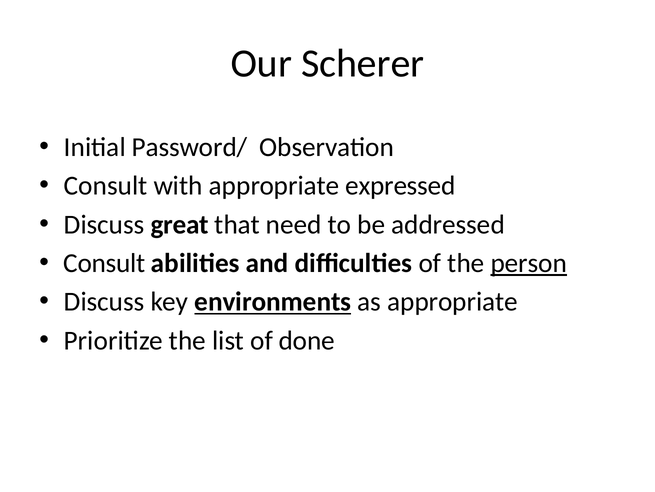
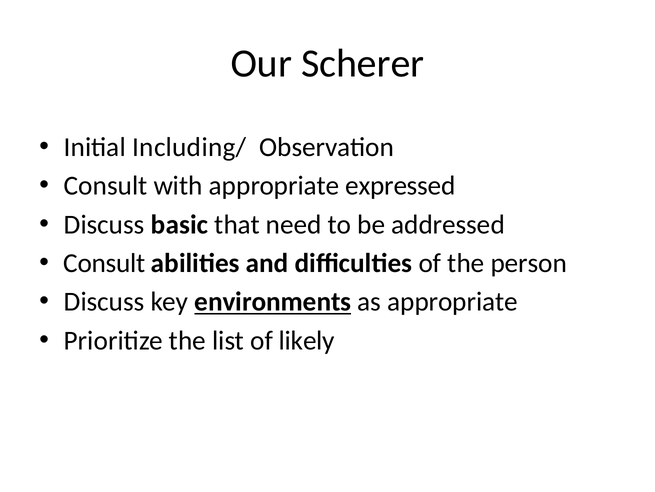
Password/: Password/ -> Including/ (189, 147)
great: great -> basic (180, 224)
person underline: present -> none (529, 263)
done: done -> likely (307, 340)
